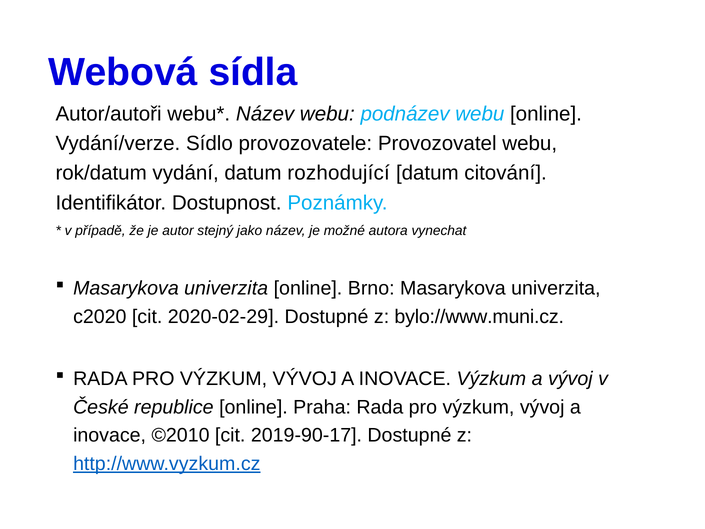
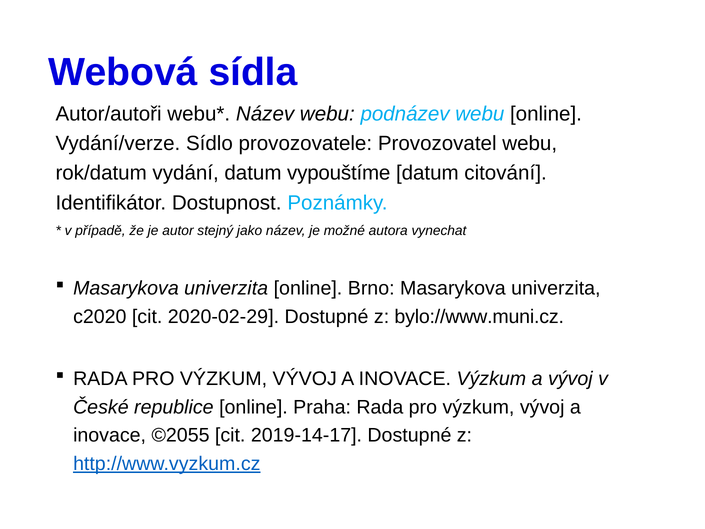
rozhodující: rozhodující -> vypouštíme (339, 173)
©2010: ©2010 -> ©2055 (181, 435)
2019-90-17: 2019-90-17 -> 2019-14-17 (306, 435)
